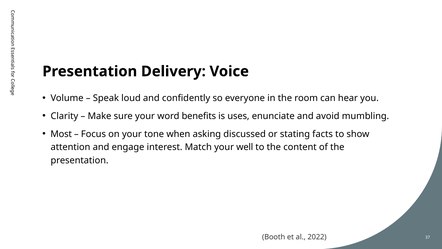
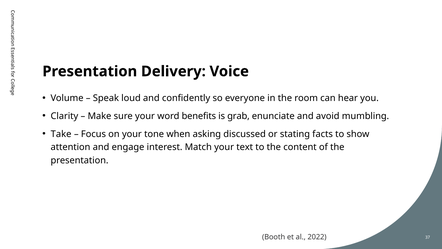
uses: uses -> grab (238, 116)
Most: Most -> Take (61, 134)
well: well -> text (245, 147)
